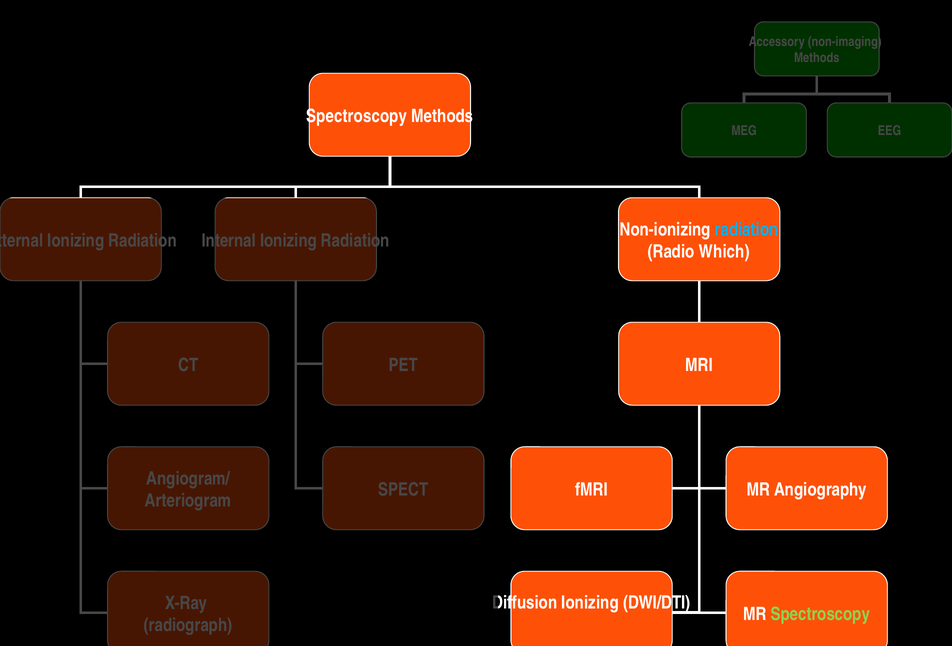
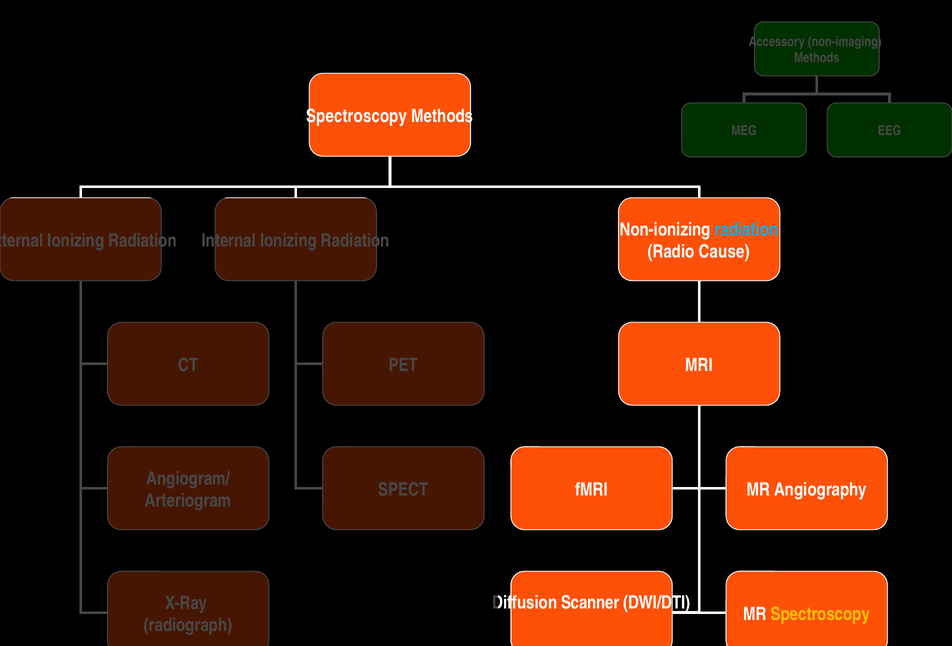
Which: Which -> Cause (724, 252)
Diffusion Ionizing: Ionizing -> Scanner (590, 603)
Spectroscopy colour: light green -> yellow (820, 614)
